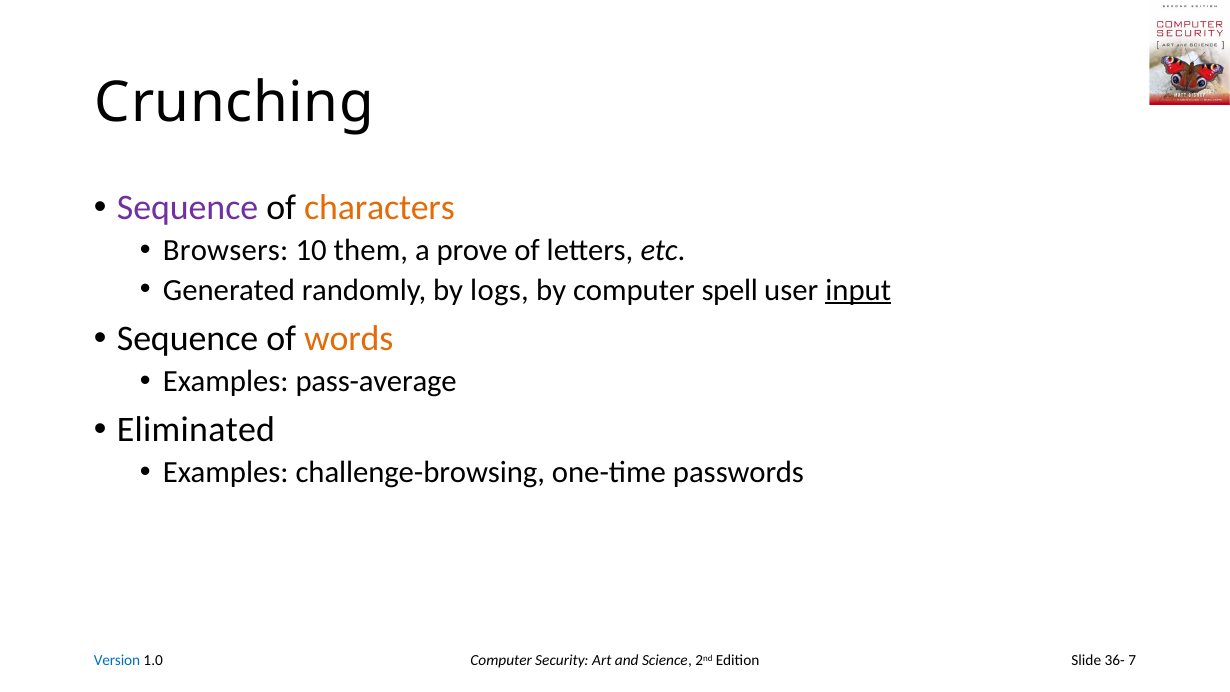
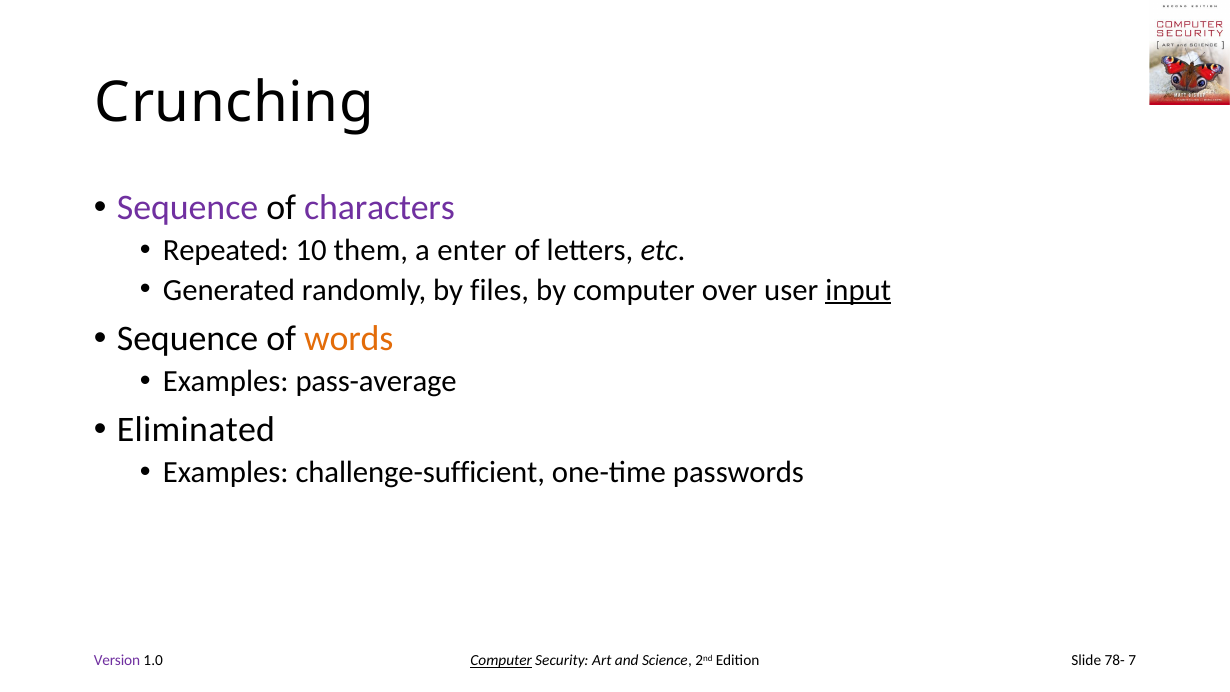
characters colour: orange -> purple (379, 208)
Browsers: Browsers -> Repeated (226, 250)
prove: prove -> enter (472, 250)
logs: logs -> files (500, 290)
spell: spell -> over (730, 290)
challenge-browsing: challenge-browsing -> challenge-sufficient (420, 472)
Version colour: blue -> purple (117, 661)
Computer underline: none -> present (501, 661)
36-: 36- -> 78- (1115, 661)
